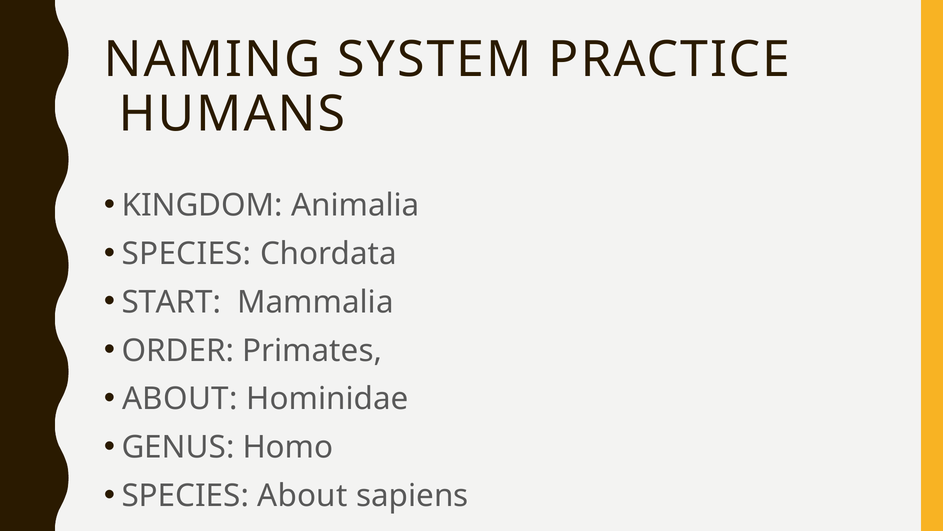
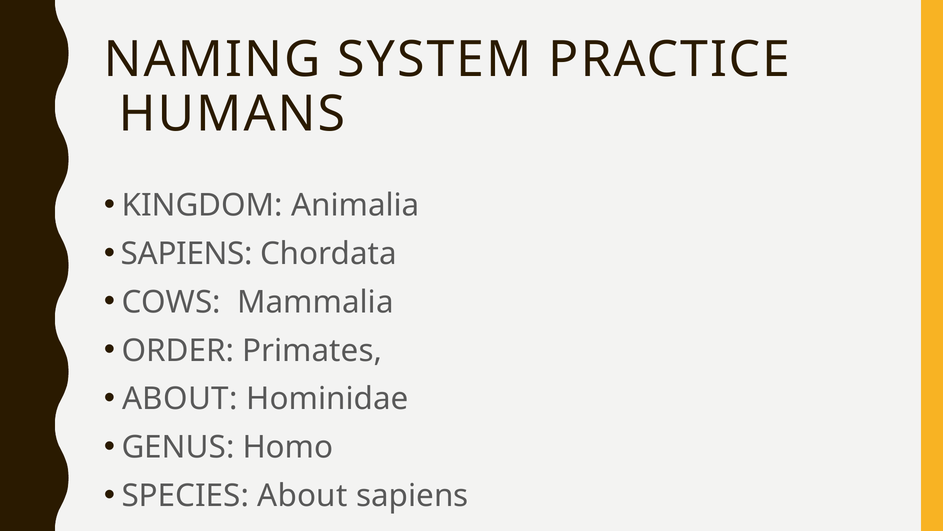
SPECIES: SPECIES -> SAPIENS (187, 254)
START: START -> COWS (171, 302)
